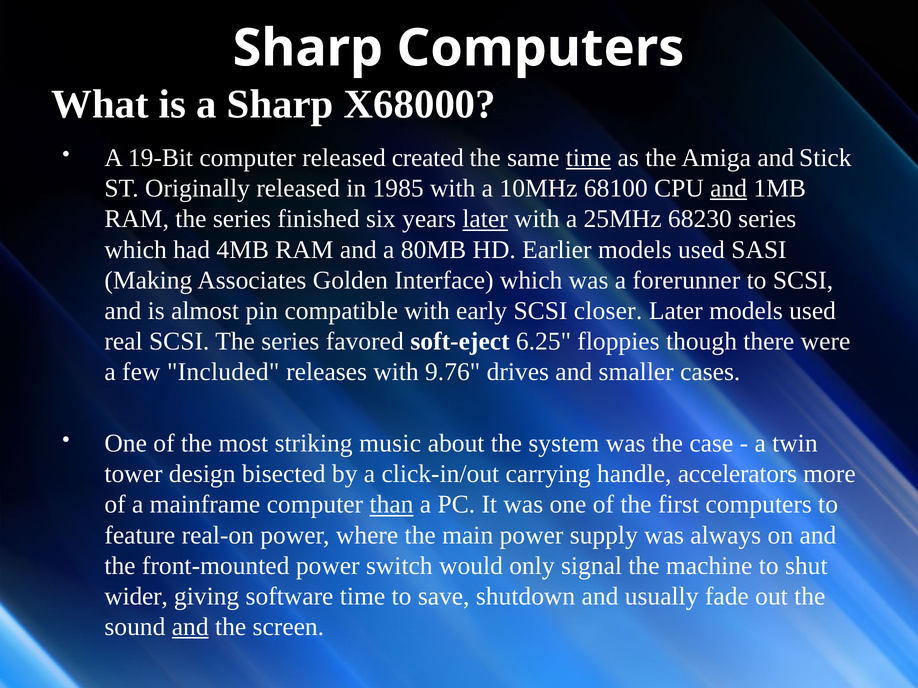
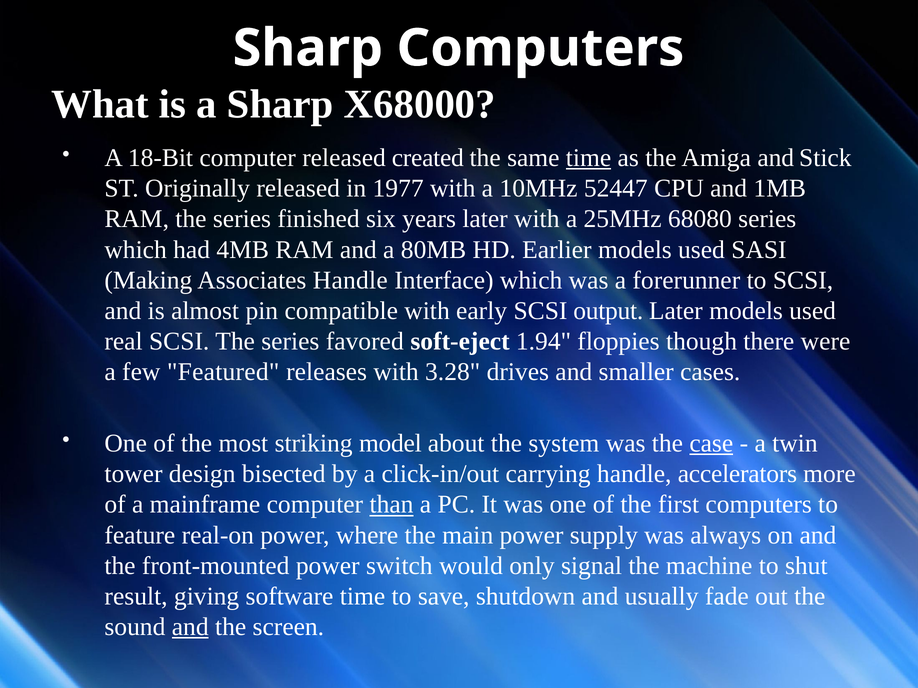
19-Bit: 19-Bit -> 18-Bit (160, 158)
1985: 1985 -> 1977 (398, 189)
68100: 68100 -> 52447 (616, 189)
and underline: present -> none (729, 189)
later underline: present -> none (485, 219)
68230: 68230 -> 68080 (700, 219)
Associates Golden: Golden -> Handle (350, 280)
closer: closer -> output (608, 311)
6.25: 6.25 -> 1.94 (544, 342)
Included: Included -> Featured (223, 372)
9.76: 9.76 -> 3.28 (453, 372)
music: music -> model (390, 444)
case underline: none -> present (711, 444)
wider: wider -> result (136, 597)
